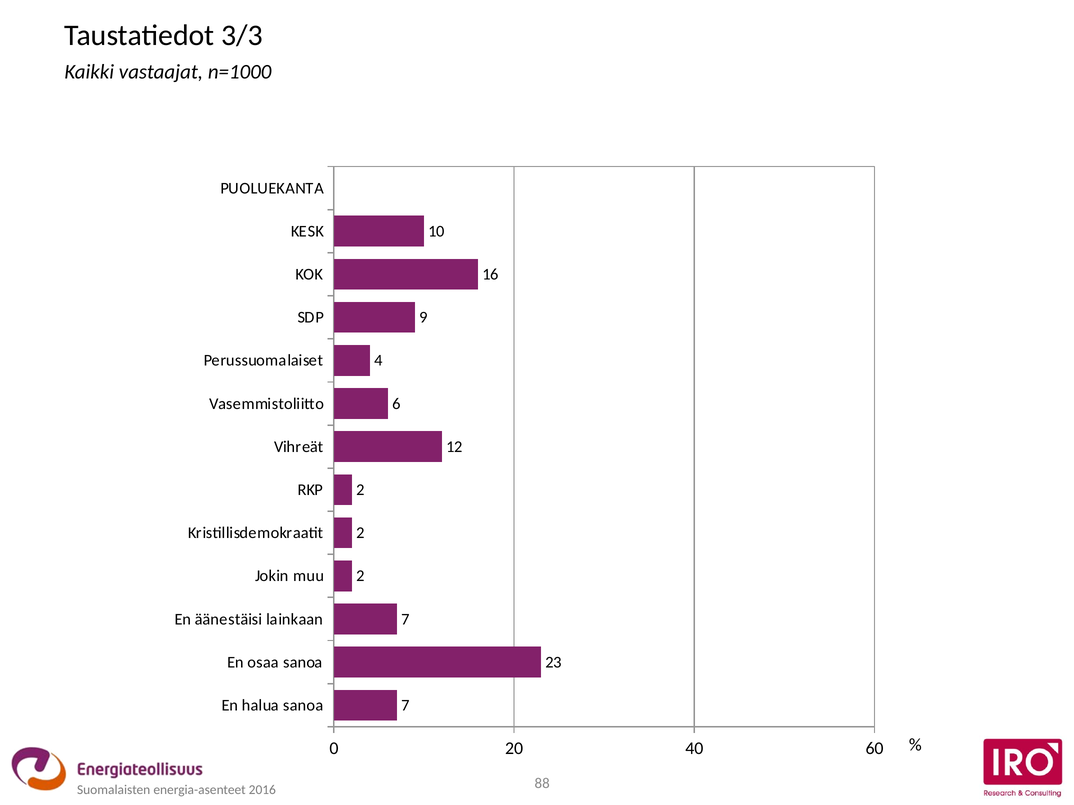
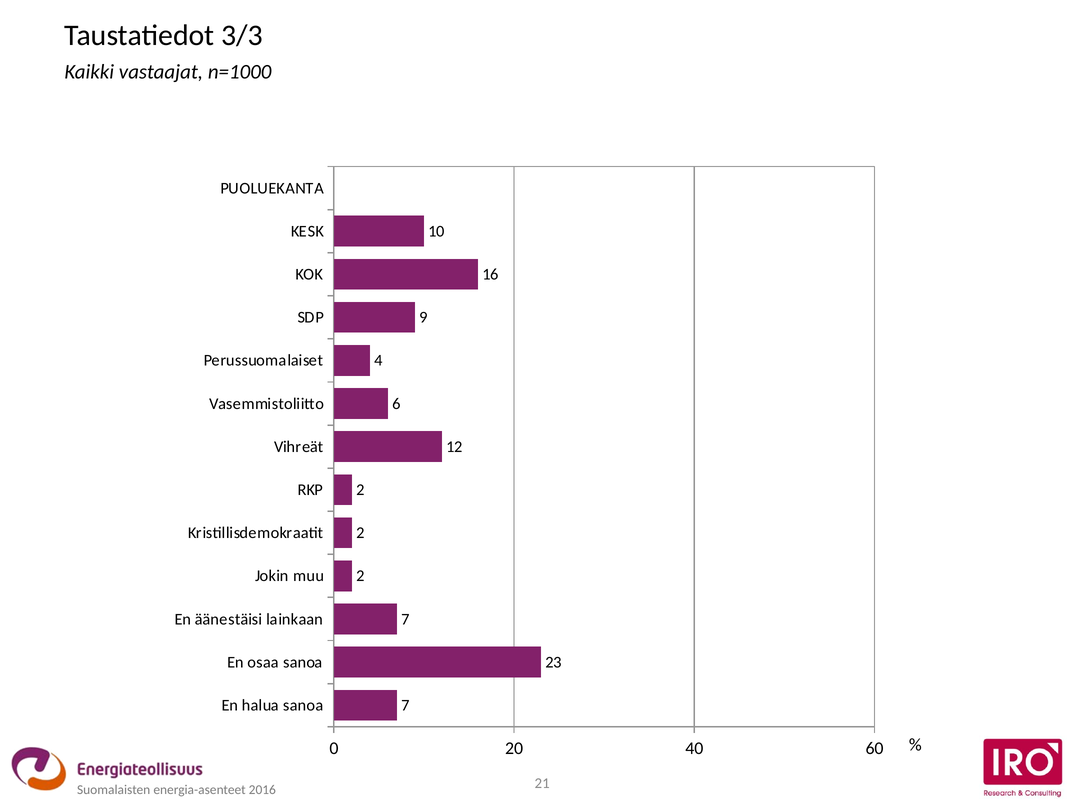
88: 88 -> 21 (542, 784)
